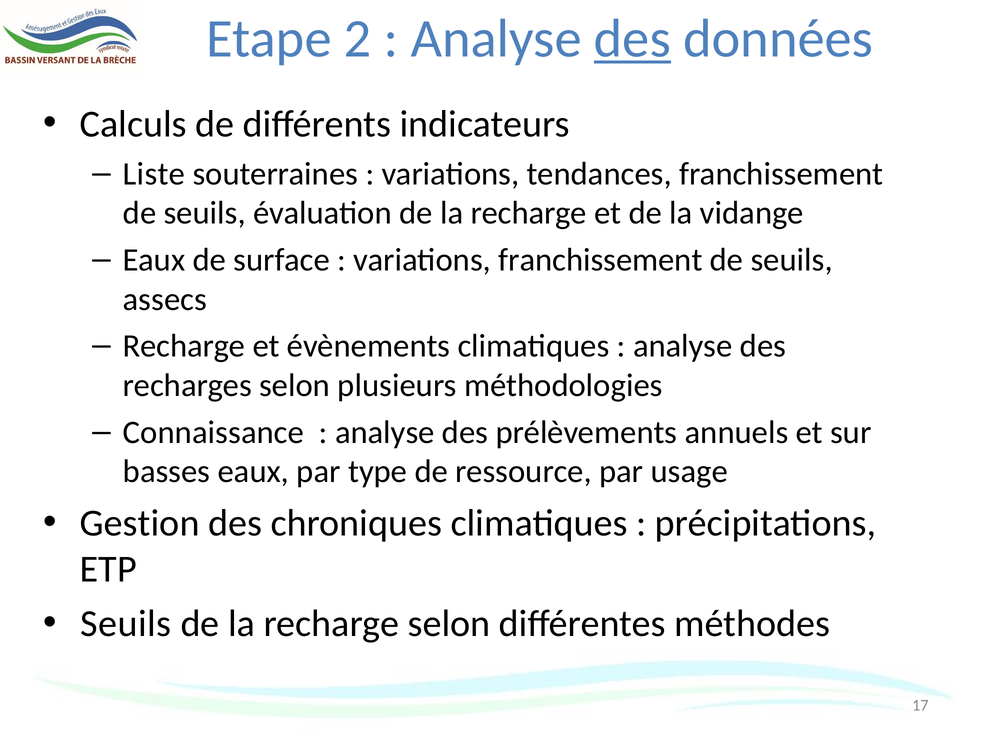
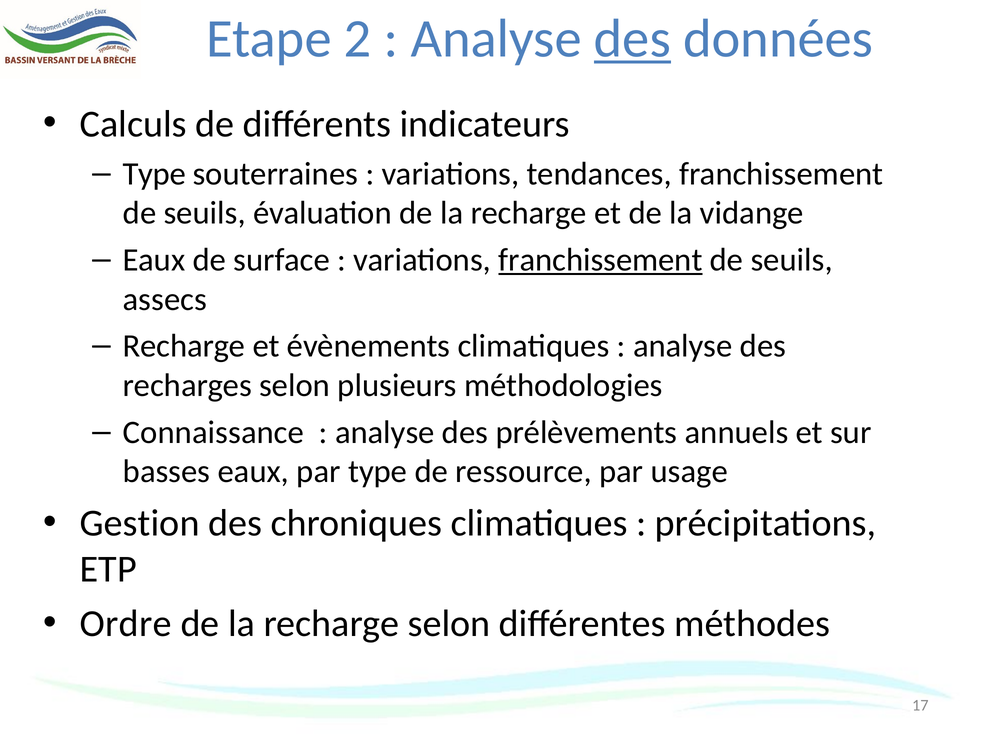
Liste: Liste -> Type (154, 174)
franchissement underline: none -> present (600, 260)
Seuils: Seuils -> Ordre (126, 623)
